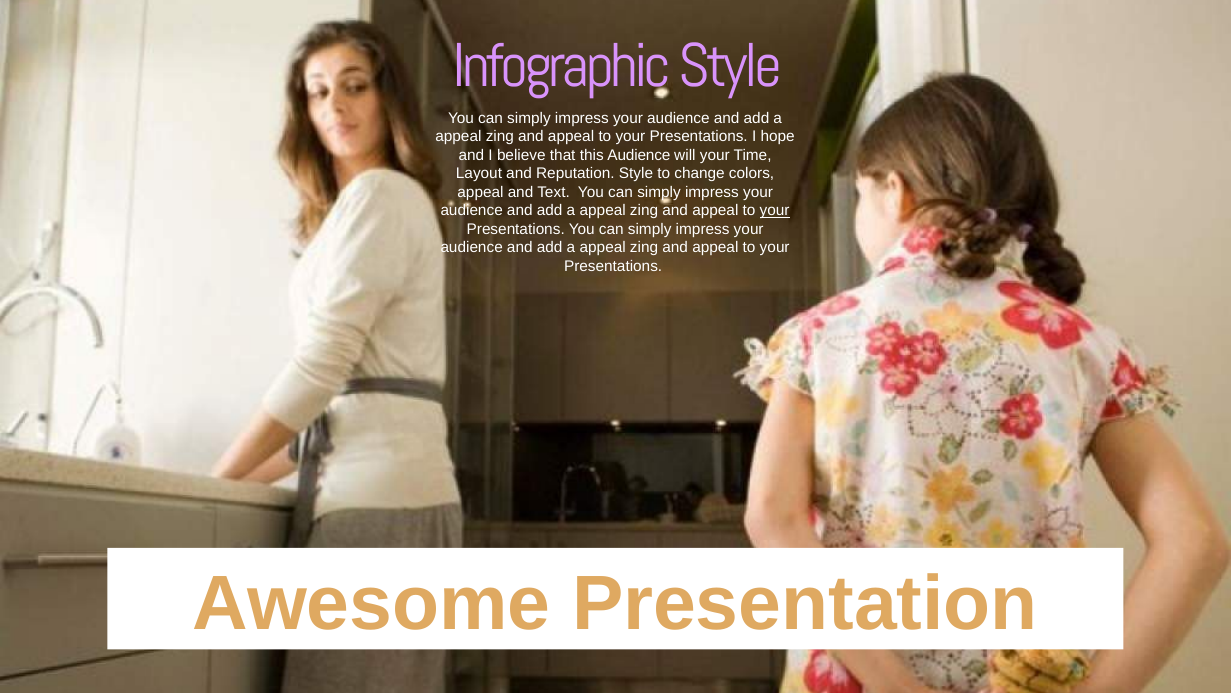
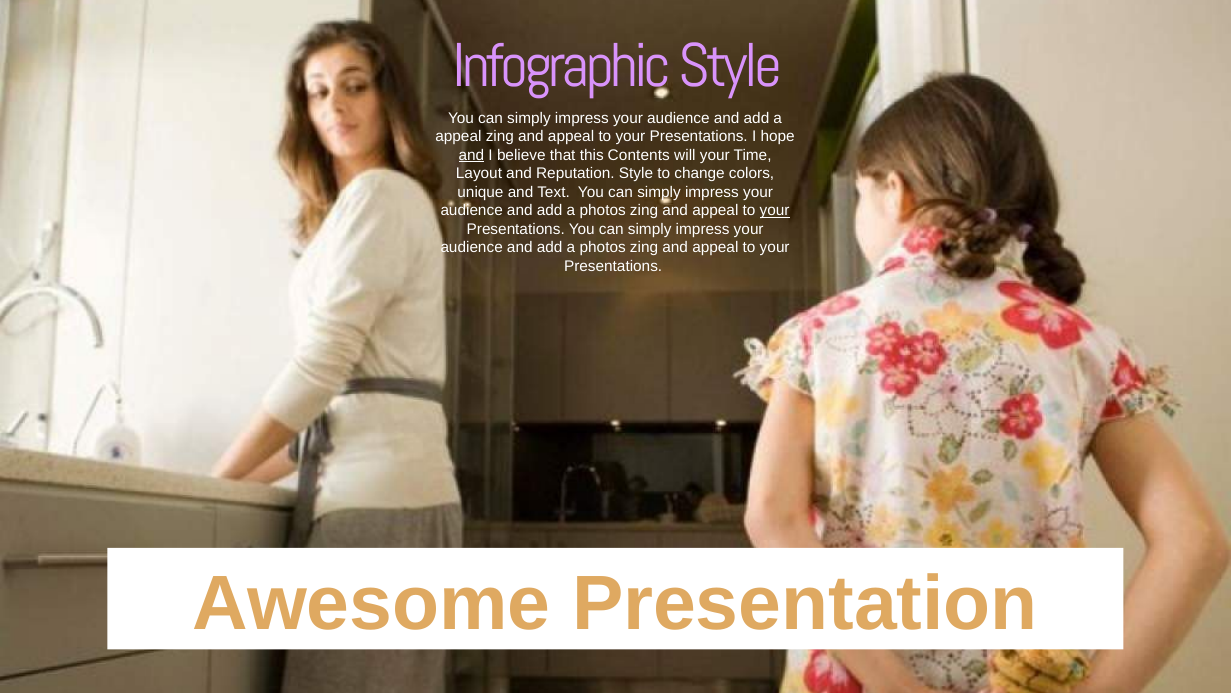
and underline: none -> present (471, 155)
this Audience: Audience -> Contents (639, 155)
appeal: appeal -> unique (480, 192)
appeal: appeal -> photos (603, 211)
appeal: appeal -> photos (603, 247)
